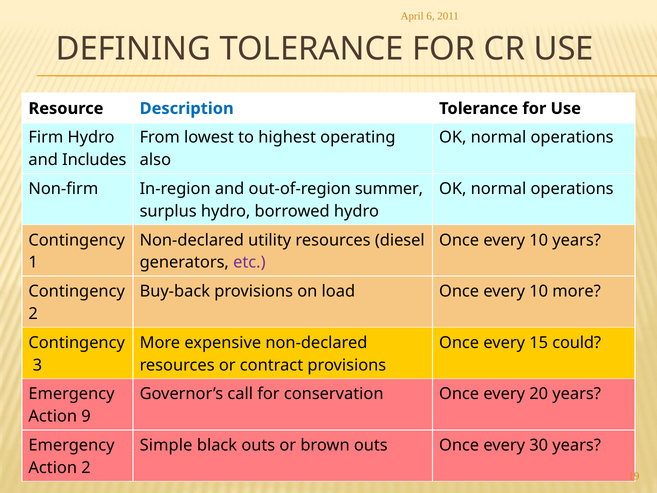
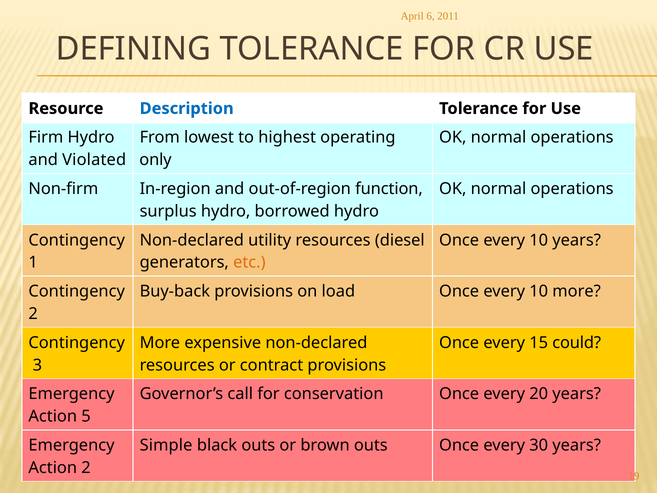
Includes: Includes -> Violated (94, 160)
also: also -> only (155, 160)
summer: summer -> function (389, 189)
etc colour: purple -> orange (249, 262)
9: 9 -> 5 (86, 416)
